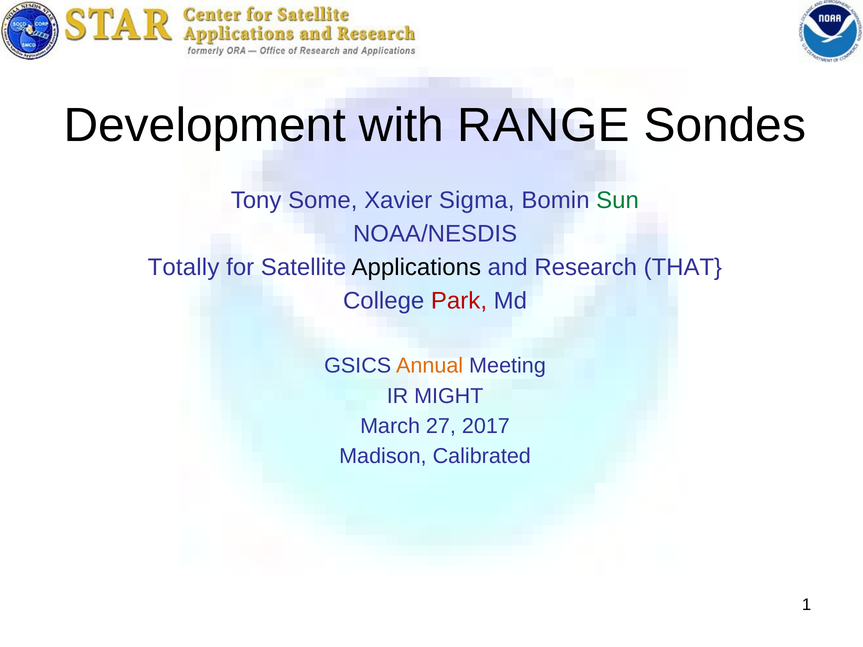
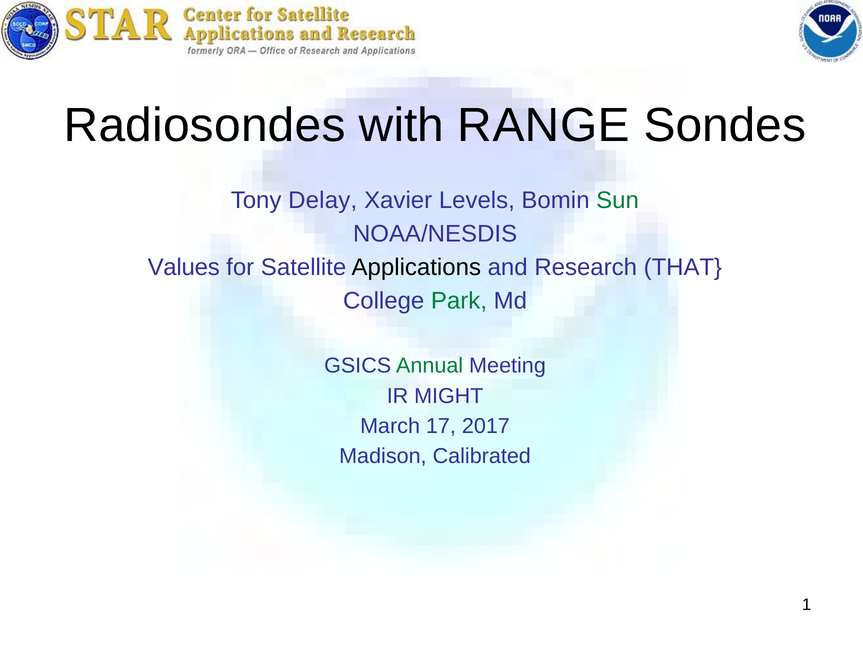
Development: Development -> Radiosondes (205, 126)
Some: Some -> Delay (323, 200)
Sigma: Sigma -> Levels (477, 200)
Totally: Totally -> Values (184, 267)
Park colour: red -> green (459, 301)
Annual colour: orange -> green (430, 366)
27: 27 -> 17 (441, 426)
